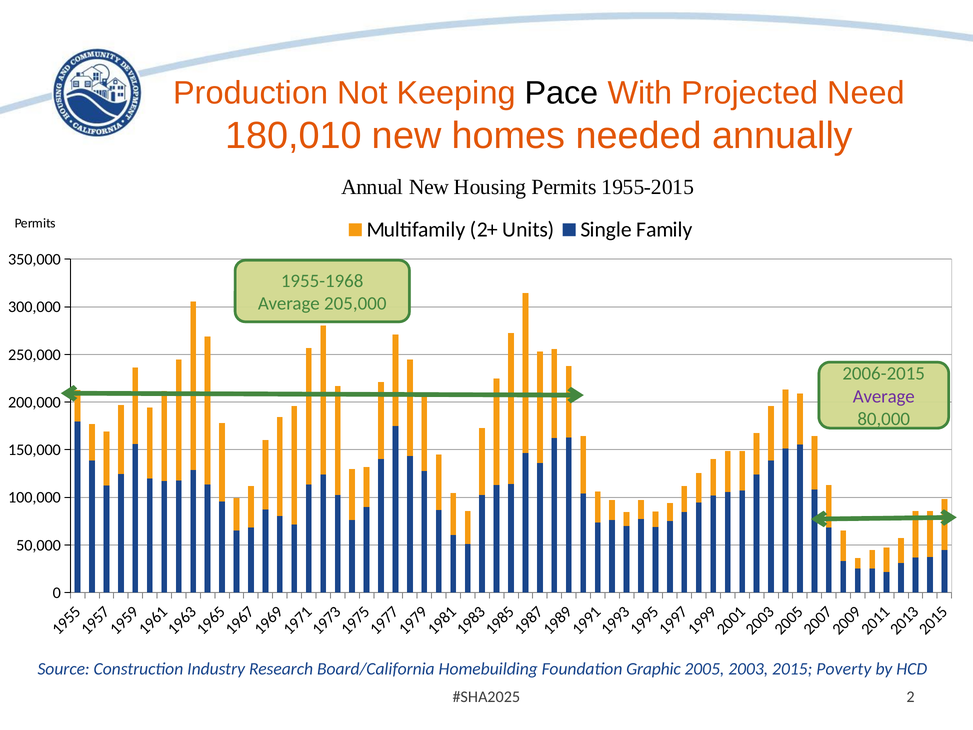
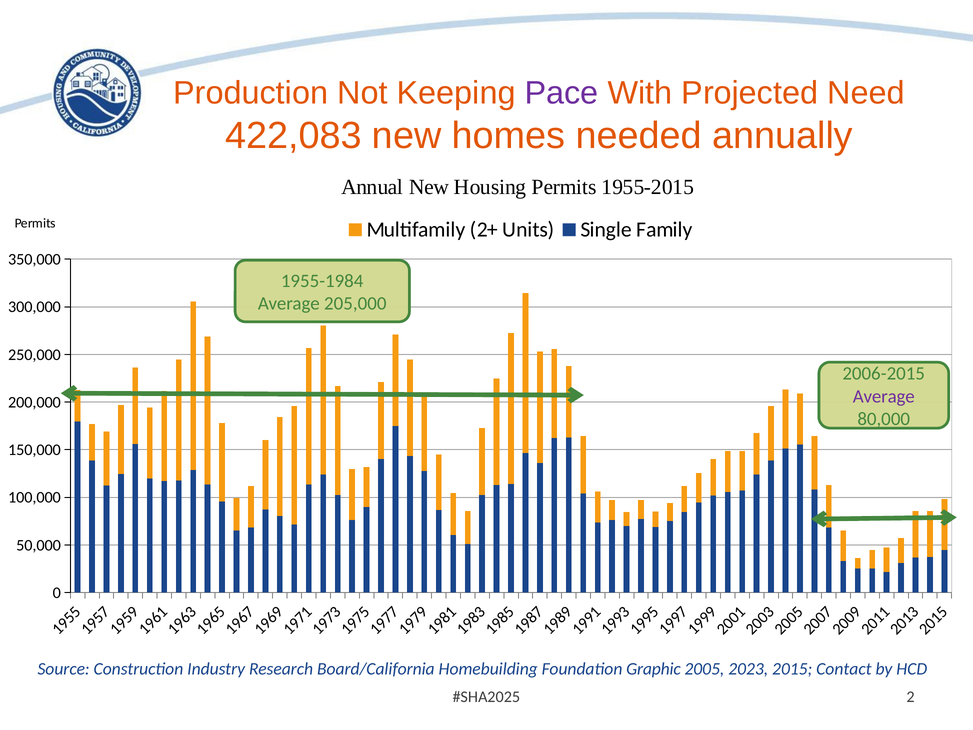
Pace colour: black -> purple (562, 93)
180,010: 180,010 -> 422,083 (293, 136)
1955-1968: 1955-1968 -> 1955-1984 (322, 281)
2003: 2003 -> 2023 (748, 669)
Poverty: Poverty -> Contact (844, 669)
